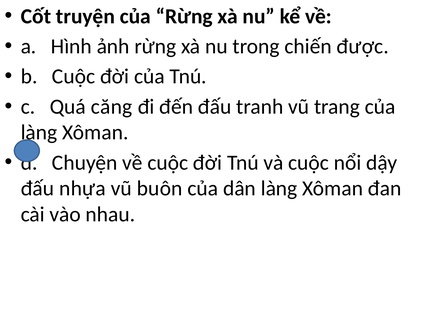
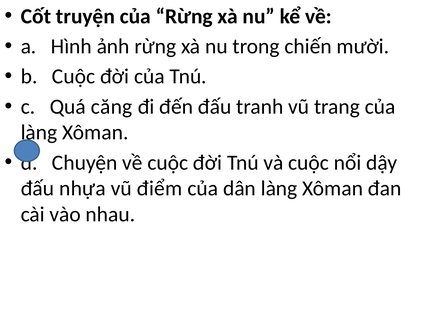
được: được -> mười (363, 46)
buôn: buôn -> điểm (160, 188)
